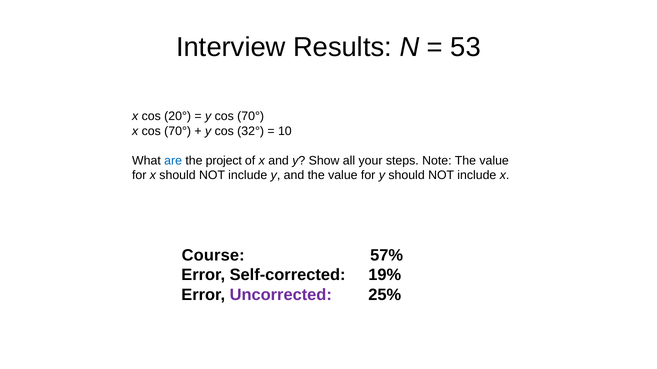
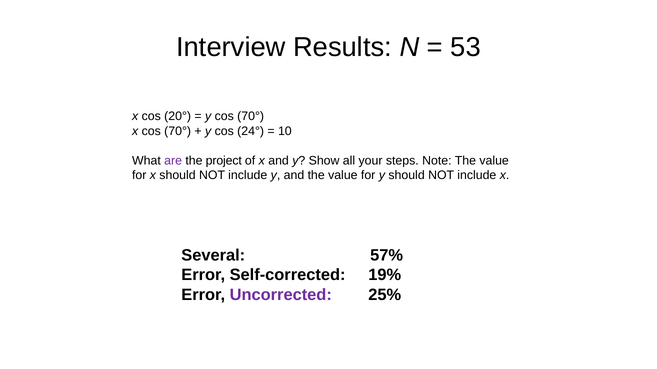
32°: 32° -> 24° (251, 131)
are colour: blue -> purple (173, 161)
Course: Course -> Several (213, 256)
